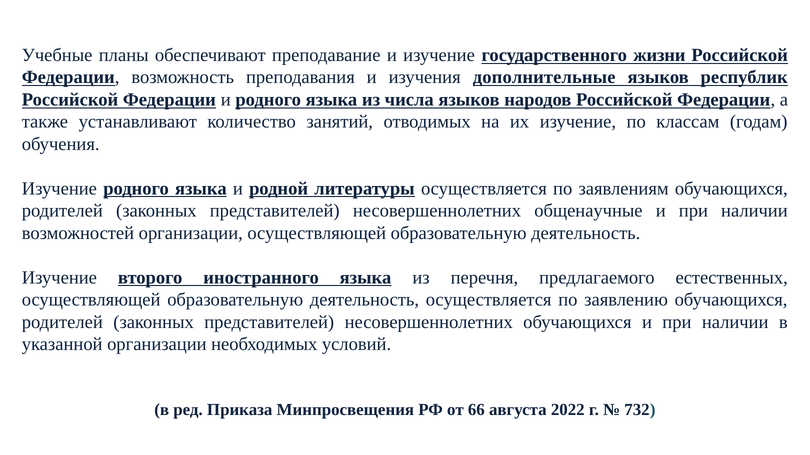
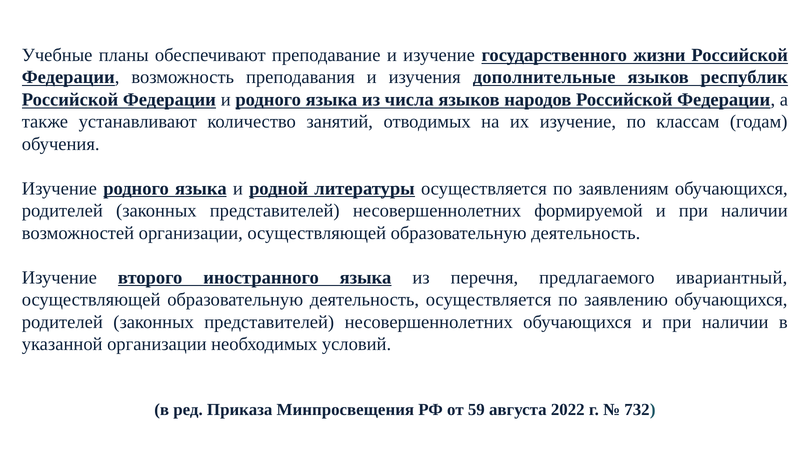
общенаучные: общенаучные -> формируемой (588, 211)
естественных: естественных -> ивариантный (732, 278)
66: 66 -> 59 (476, 410)
